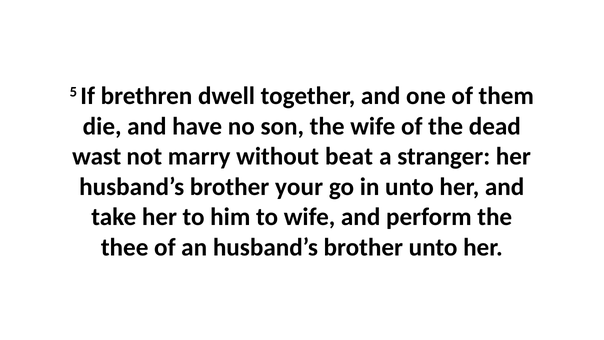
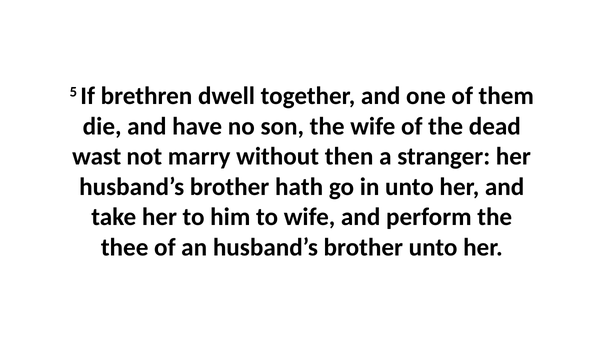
beat: beat -> then (349, 157)
your: your -> hath (299, 187)
